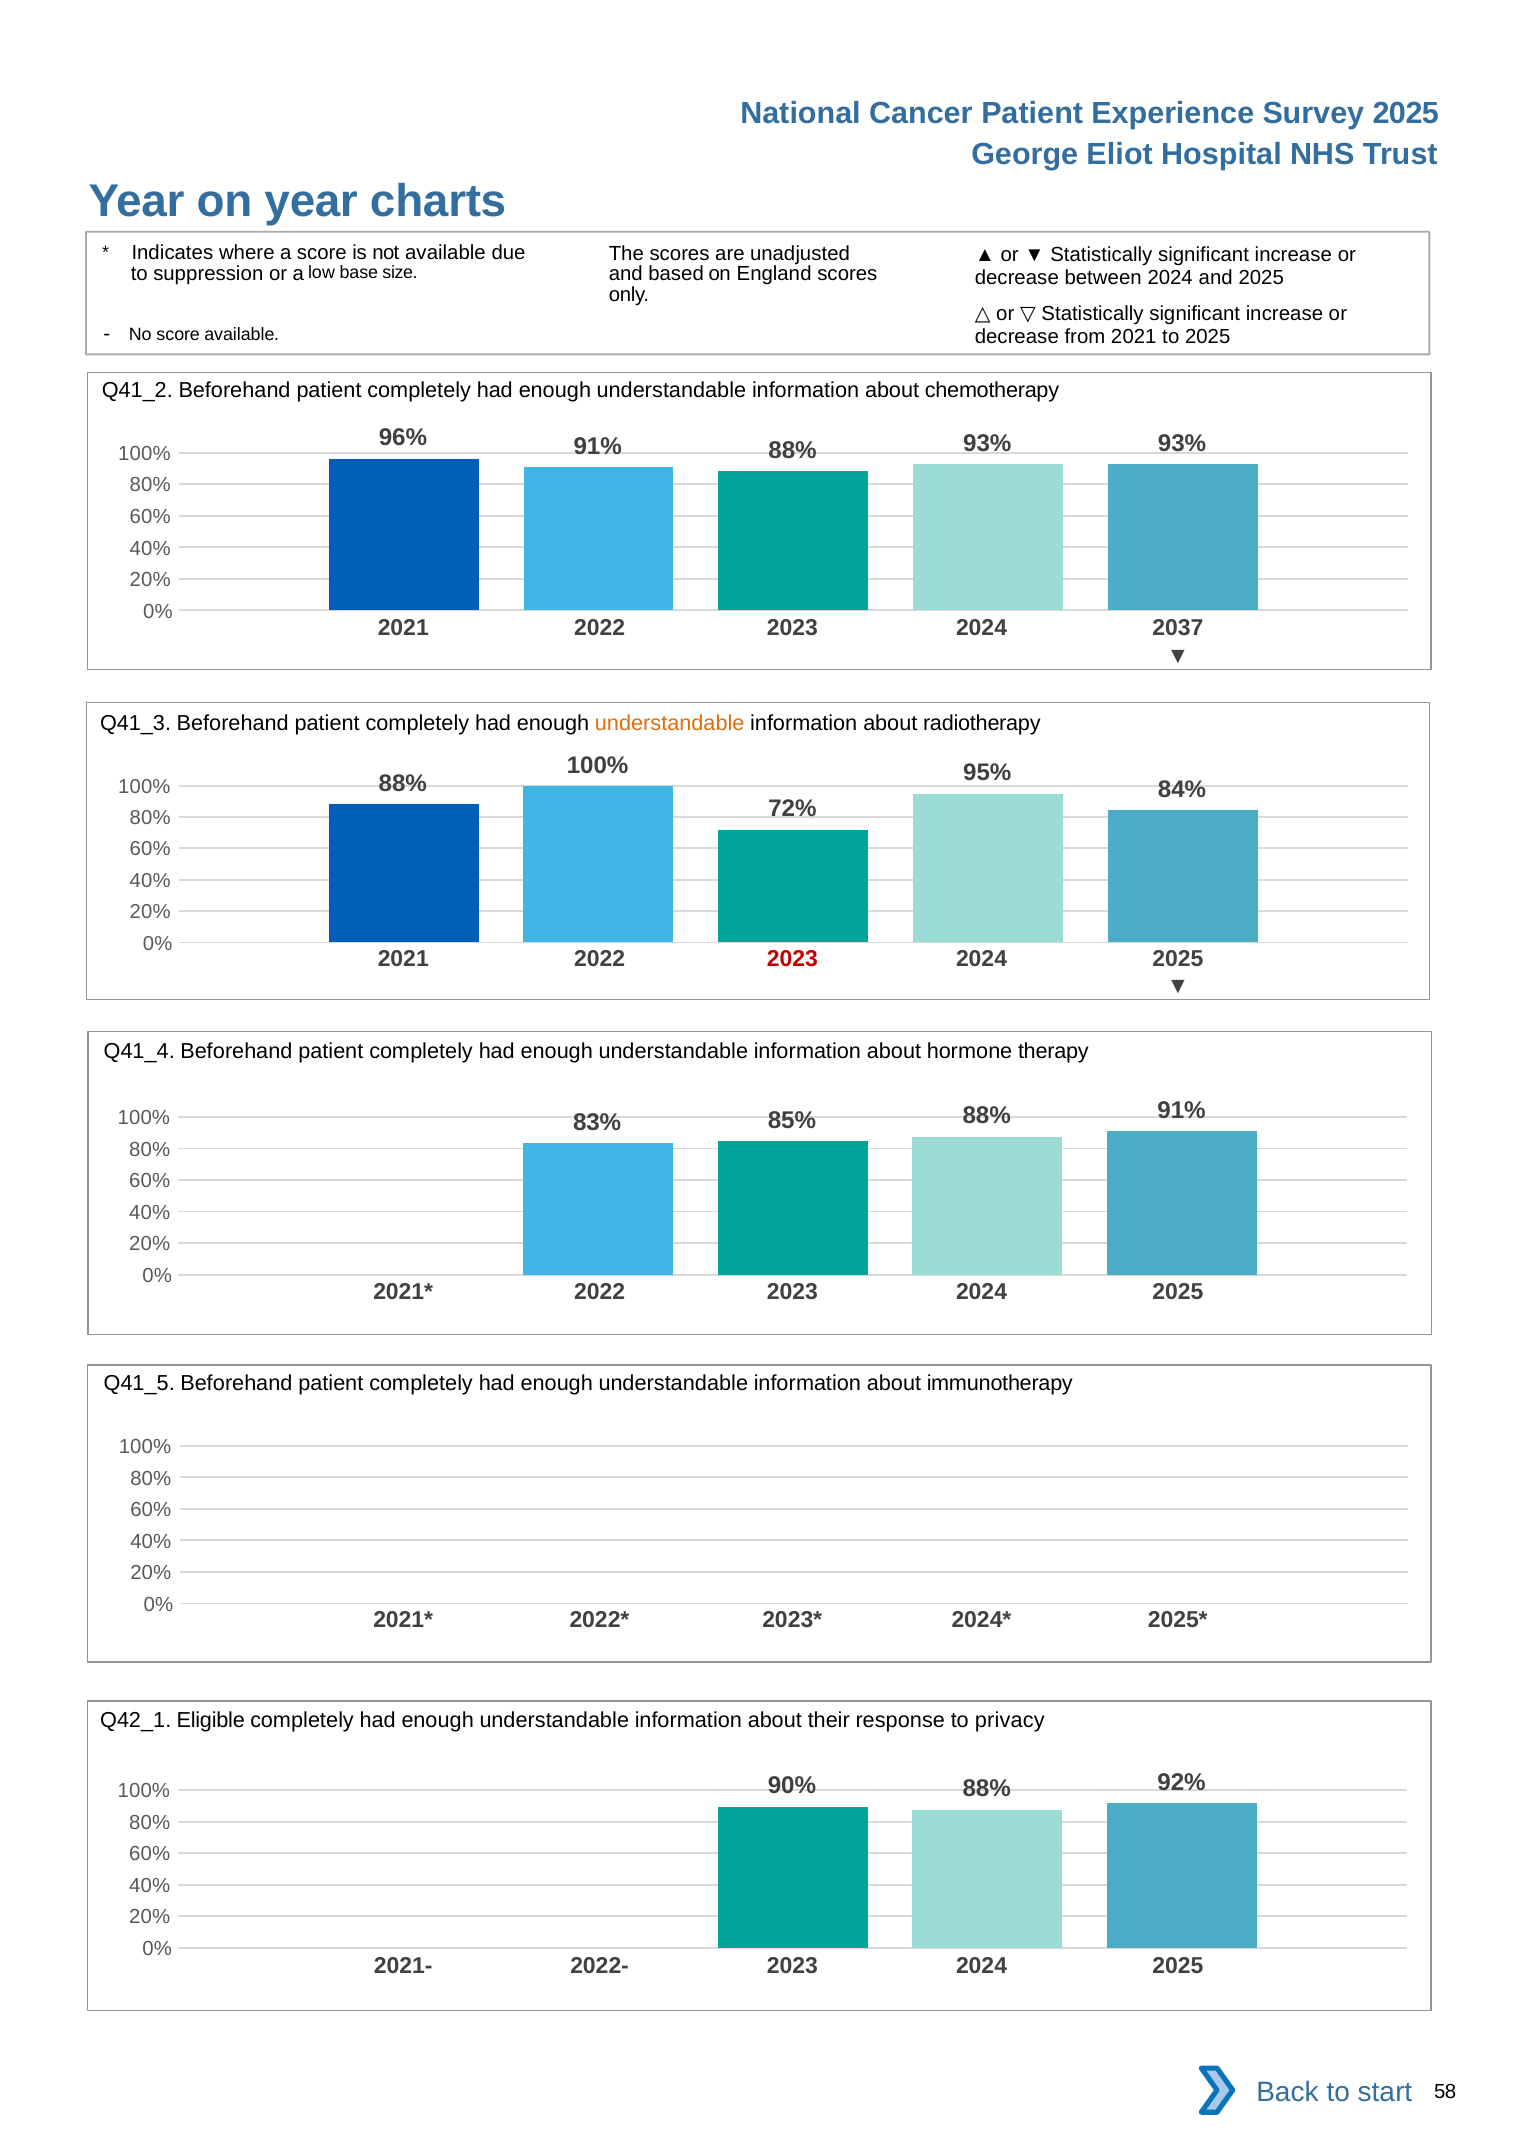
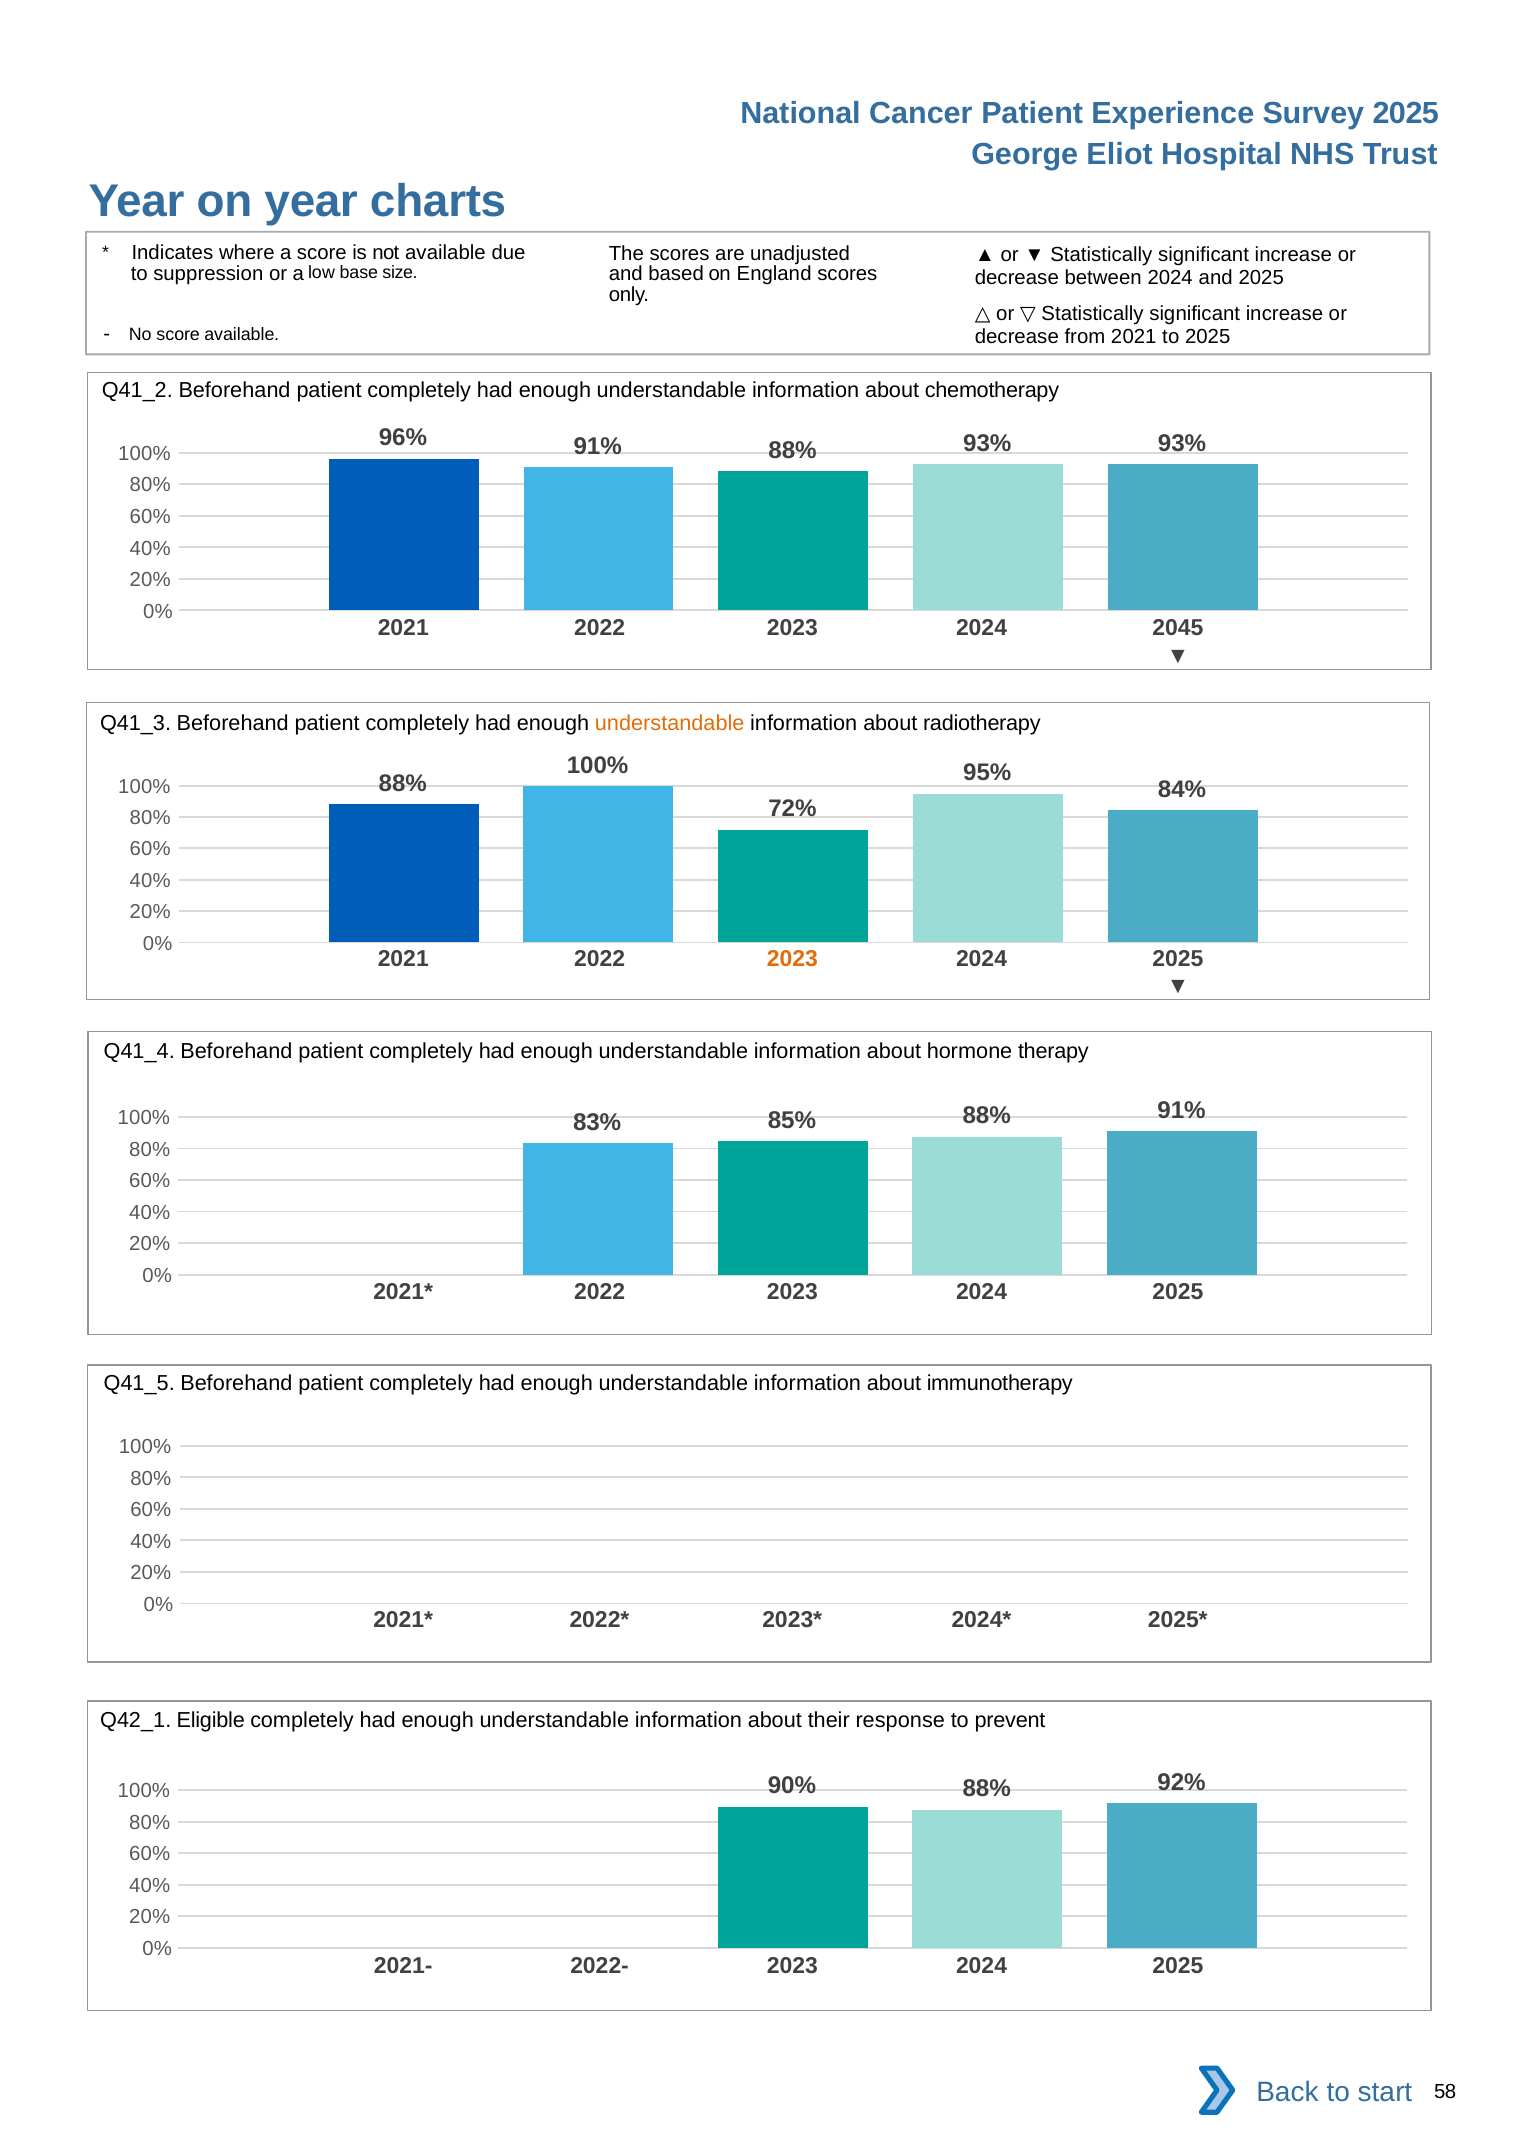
2037: 2037 -> 2045 (1178, 628)
2023 colour: red -> orange (792, 959)
privacy: privacy -> prevent (1010, 1721)
